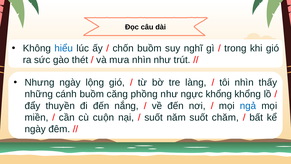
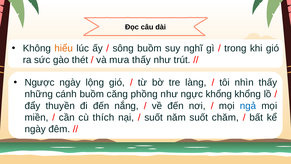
hiểu colour: blue -> orange (64, 48)
chốn: chốn -> sông (123, 48)
mưa nhìn: nhìn -> thấy (141, 60)
Nhưng: Nhưng -> Ngược (40, 83)
cuộn: cuộn -> thích (103, 118)
